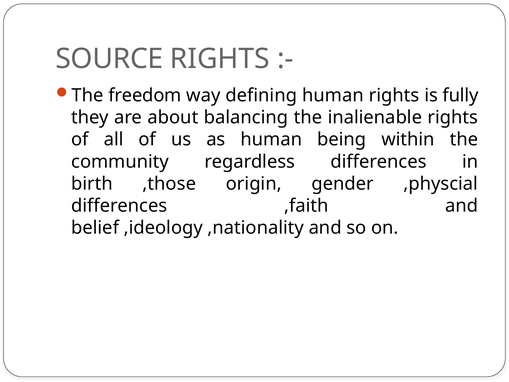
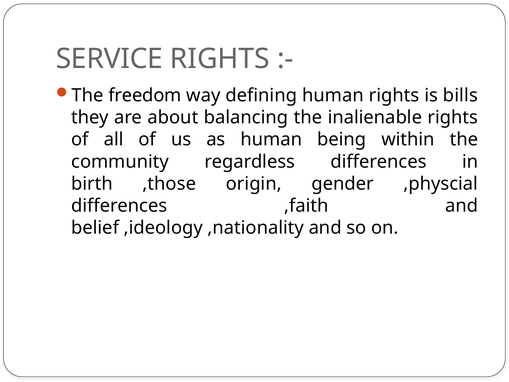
SOURCE: SOURCE -> SERVICE (109, 59)
fully: fully -> bills (460, 95)
